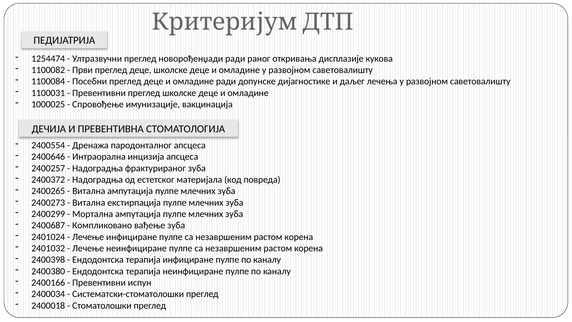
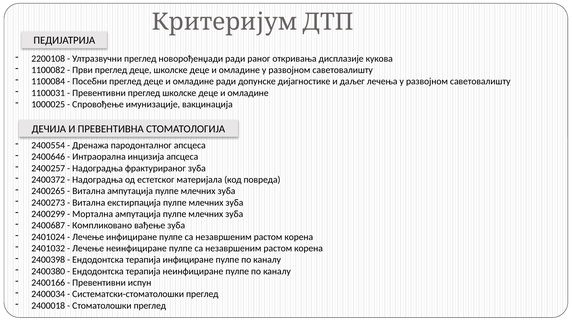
1254474: 1254474 -> 2200108 (48, 58)
